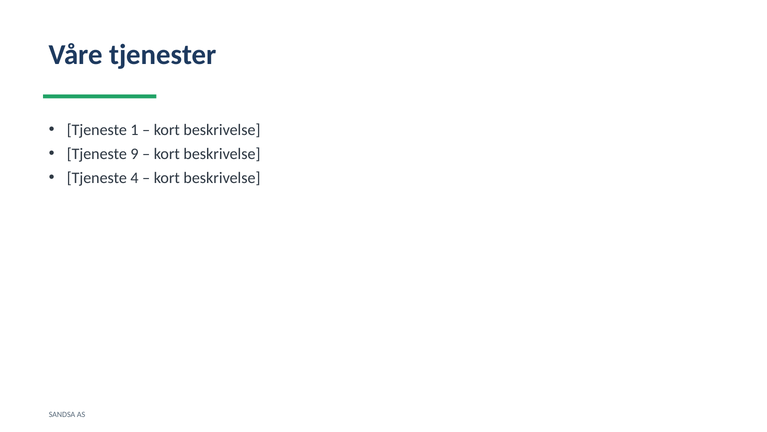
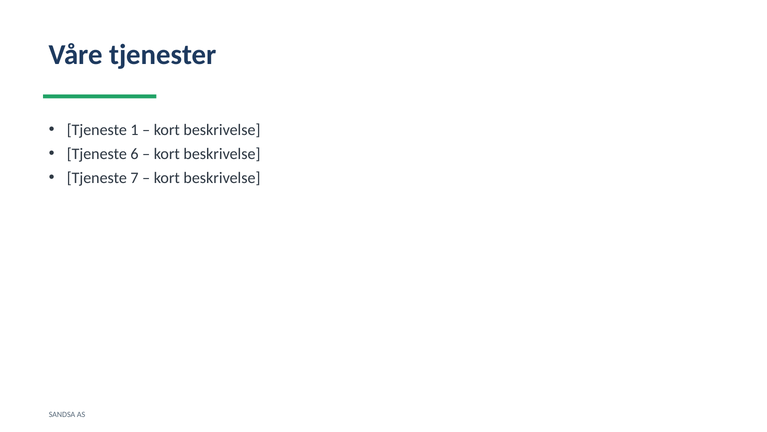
9: 9 -> 6 (134, 154)
4: 4 -> 7 (134, 178)
